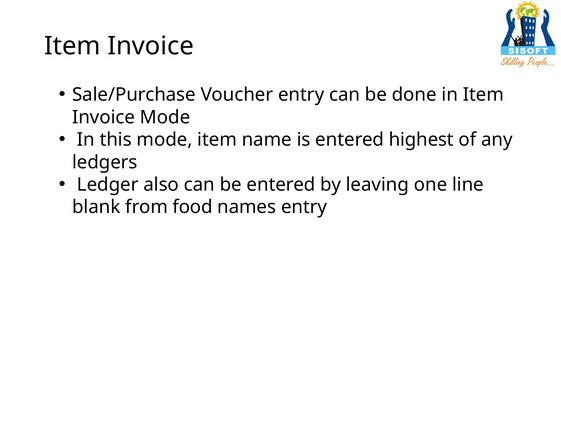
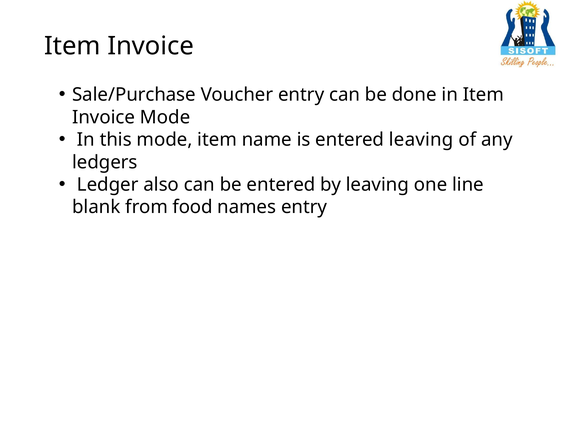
entered highest: highest -> leaving (421, 140)
